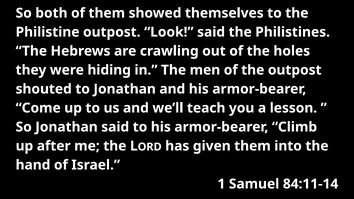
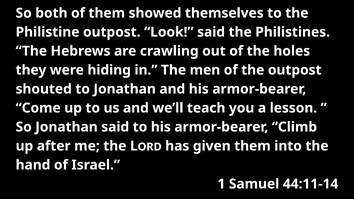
84:11-14: 84:11-14 -> 44:11-14 (311, 184)
